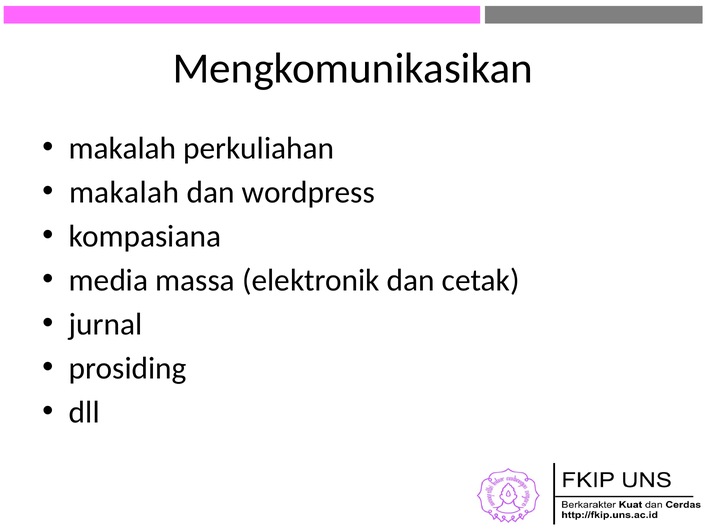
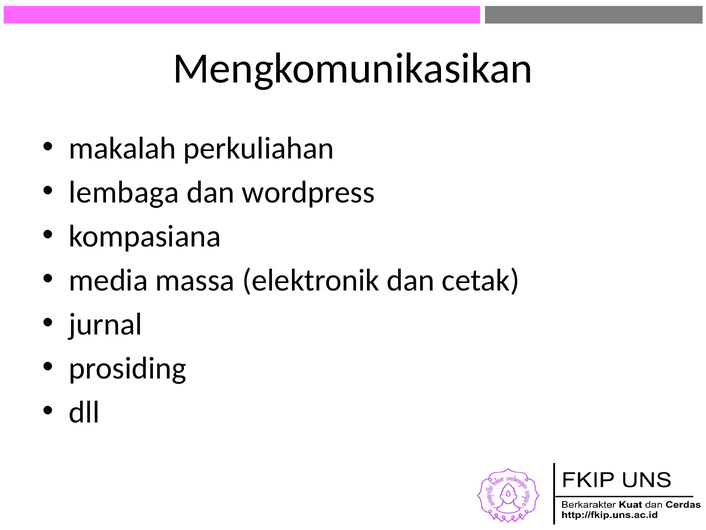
makalah: makalah -> lembaga (124, 192)
